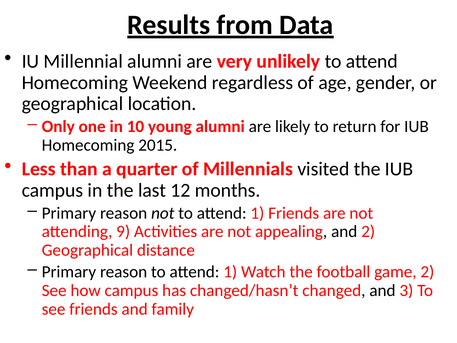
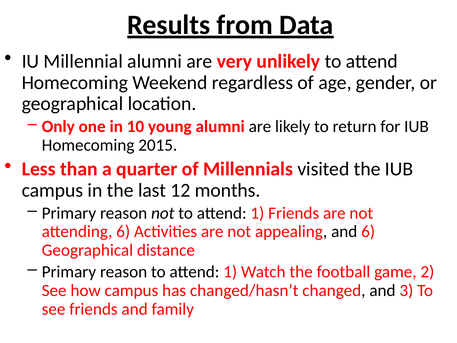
attending 9: 9 -> 6 (123, 231)
and 2: 2 -> 6 (368, 231)
